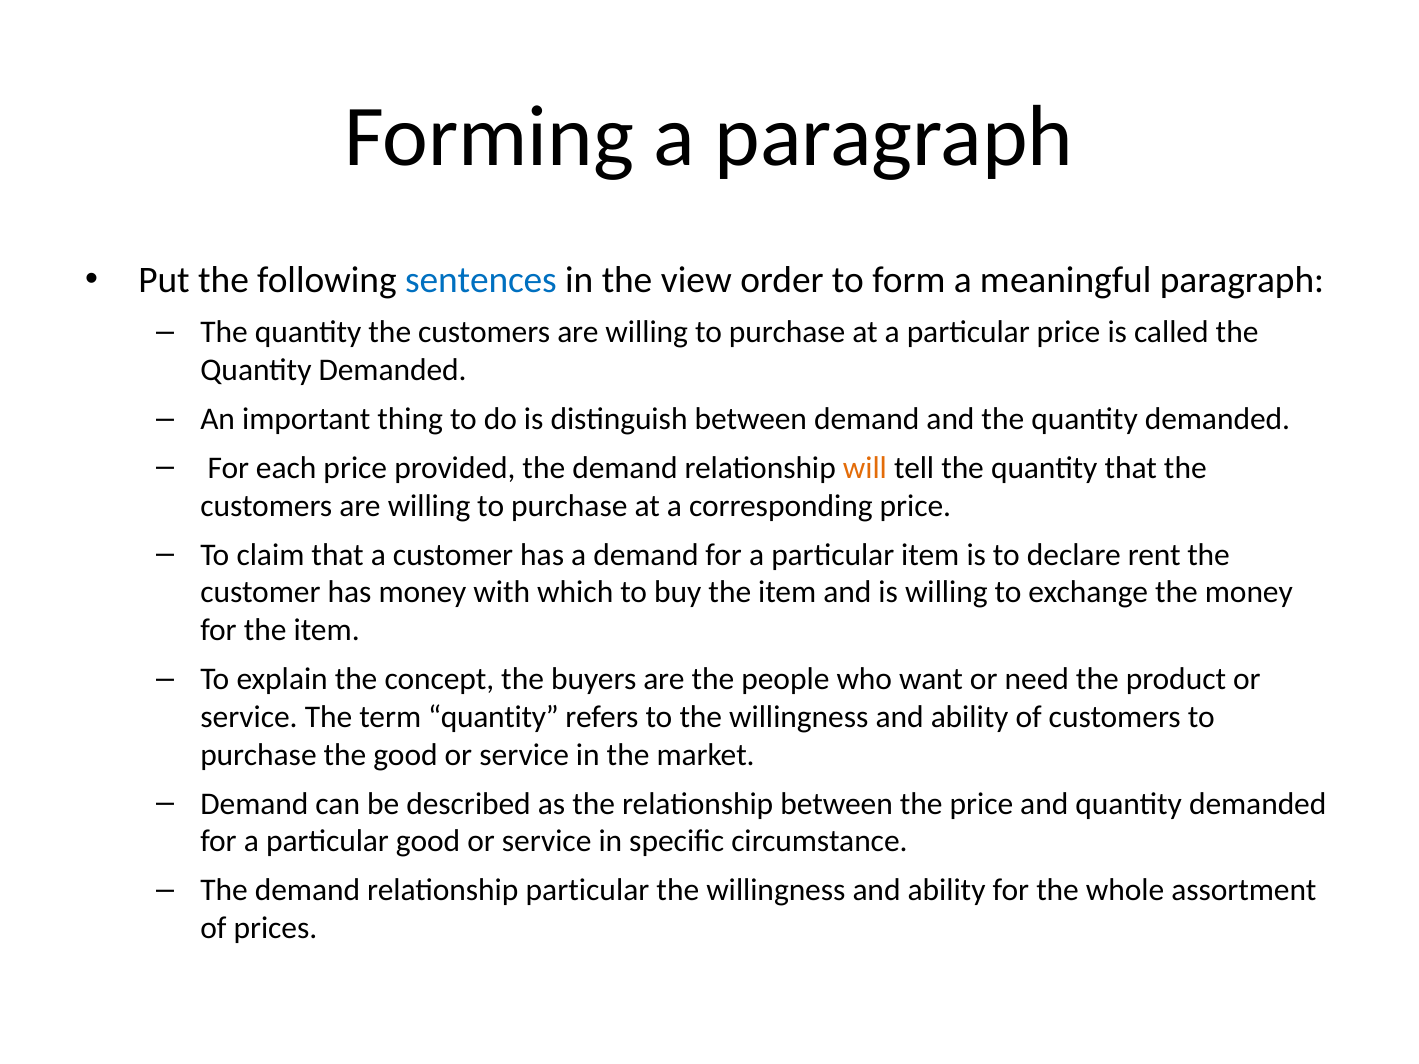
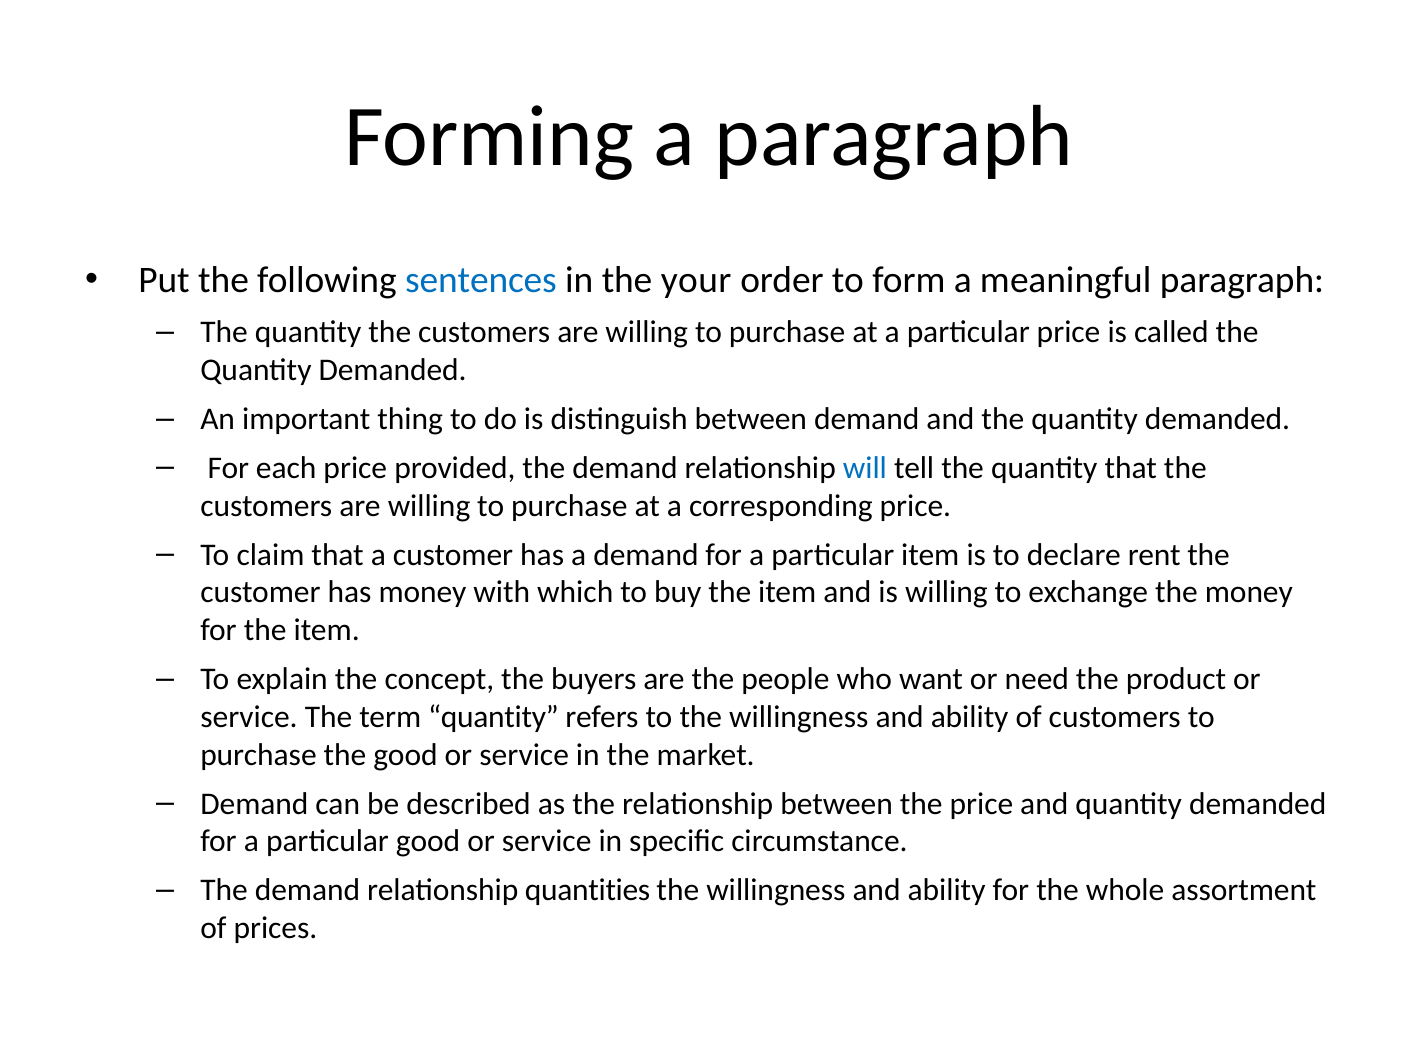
view: view -> your (696, 280)
will colour: orange -> blue (865, 468)
relationship particular: particular -> quantities (588, 891)
